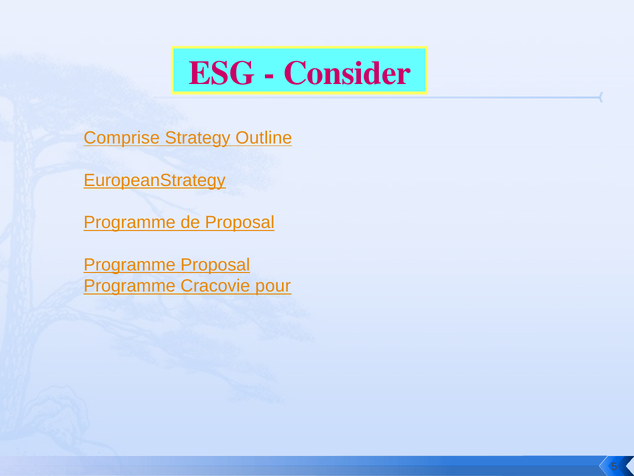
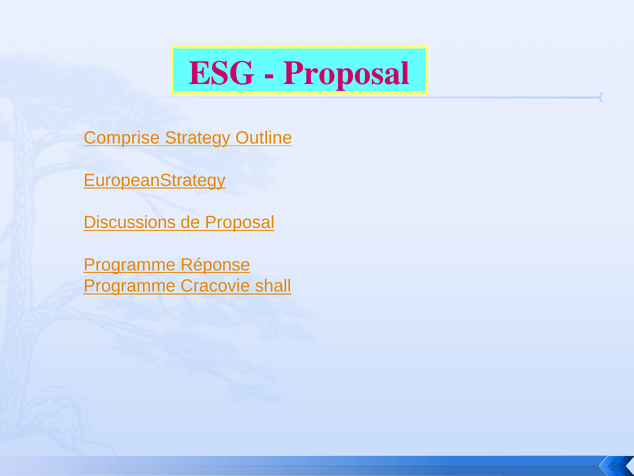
Consider: Consider -> Proposal (347, 73)
Programme: Programme -> Discussions (130, 222)
Programme Proposal: Proposal -> Réponse (215, 265)
pour: pour -> shall (273, 286)
